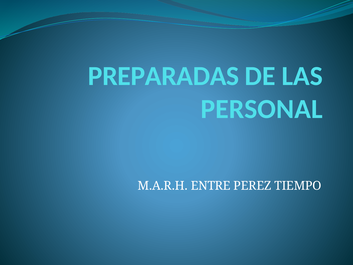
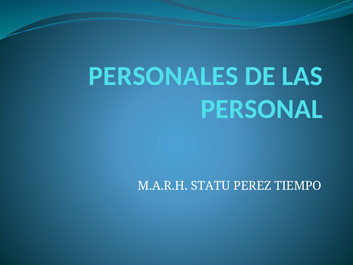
PREPARADAS: PREPARADAS -> PERSONALES (163, 76)
ENTRE: ENTRE -> STATU (211, 186)
